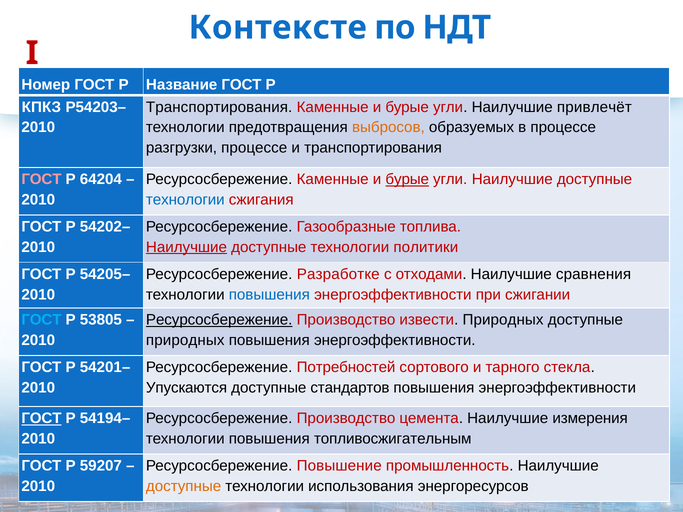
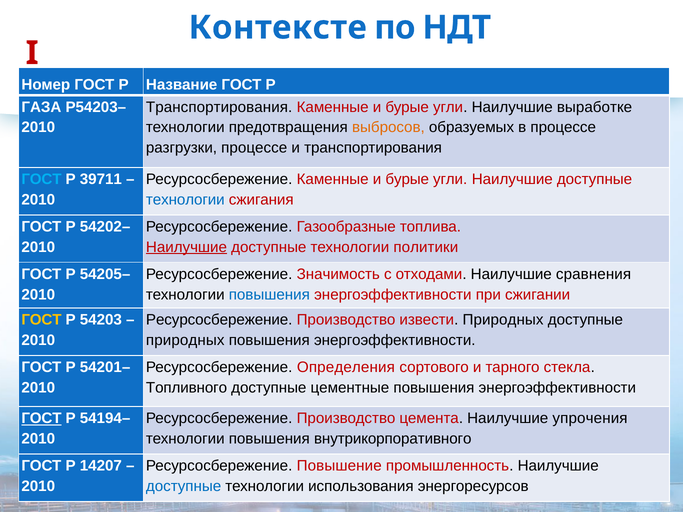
КПКЗ: КПКЗ -> ГАЗА (41, 107)
привлечёт: привлечёт -> выработке (595, 107)
ГОСТ colour: pink -> light blue (41, 180)
64204: 64204 -> 39711 (101, 180)
бурые underline: present -> none (407, 180)
Разработке: Разработке -> Значимость (338, 274)
ГОСТ colour: light blue -> yellow (41, 320)
53805: 53805 -> 54203 (101, 320)
Ресурсосбережение underline: present -> none (219, 320)
Потребностей: Потребностей -> Определения (346, 368)
Упускаются: Упускаются -> Топливного (187, 388)
стандартов: стандартов -> цементные (350, 388)
измерения: измерения -> упрочения (590, 419)
топливосжигательным: топливосжигательным -> внутрикорпоративного (393, 439)
59207: 59207 -> 14207 (101, 466)
доступные colour: orange -> blue (184, 486)
